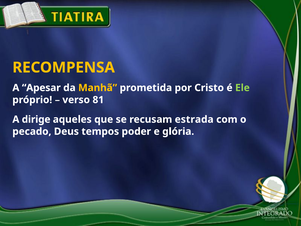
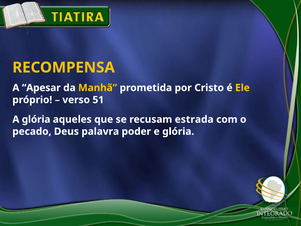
Ele colour: light green -> yellow (242, 88)
81: 81 -> 51 (98, 100)
A dirige: dirige -> glória (36, 119)
tempos: tempos -> palavra (100, 131)
